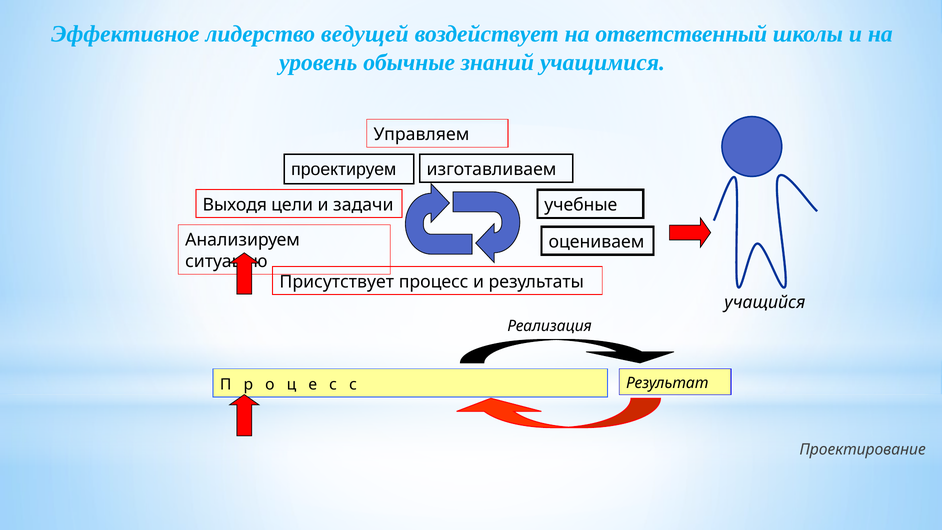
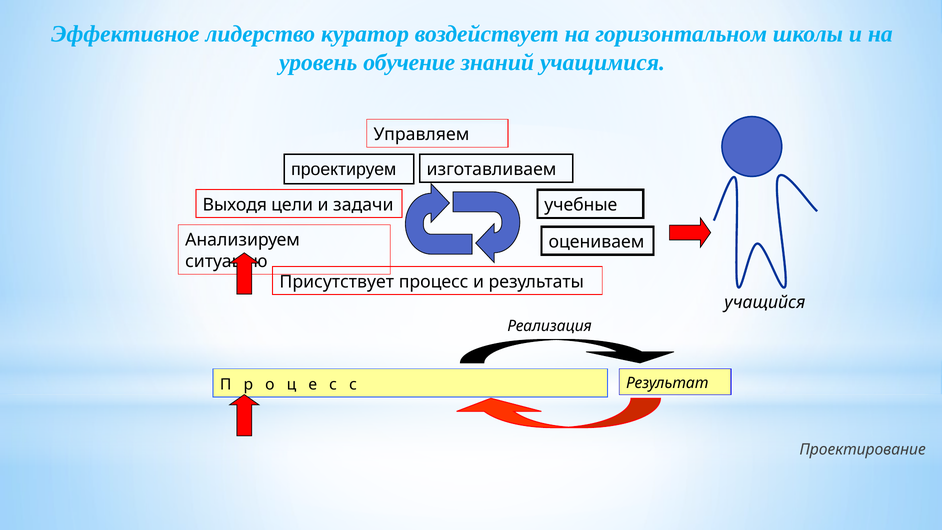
ведущей: ведущей -> куратор (365, 34)
ответственный: ответственный -> горизонтальном (681, 34)
обычные: обычные -> обучение (409, 62)
